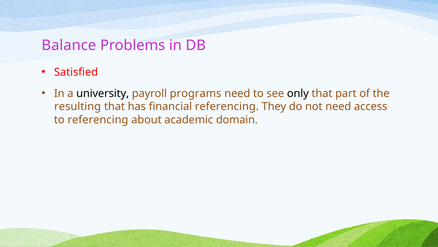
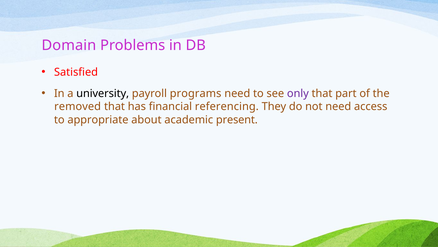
Balance: Balance -> Domain (69, 45)
only colour: black -> purple (298, 93)
resulting: resulting -> removed (78, 106)
to referencing: referencing -> appropriate (98, 120)
domain: domain -> present (237, 120)
